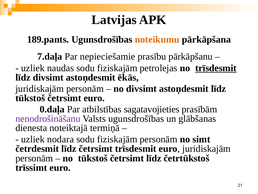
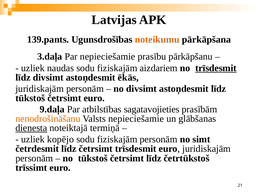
189.pants: 189.pants -> 139.pants (48, 39)
7.daļa: 7.daļa -> 3.daļa (50, 56)
petrolejas: petrolejas -> aizdariem (159, 68)
0.daļa: 0.daļa -> 9.daļa (52, 109)
nenodrošināšanu colour: purple -> orange (48, 118)
Valsts ugunsdrošības: ugunsdrošības -> nepieciešamie (136, 118)
dienesta underline: none -> present (31, 128)
nodara: nodara -> kopējo (61, 139)
